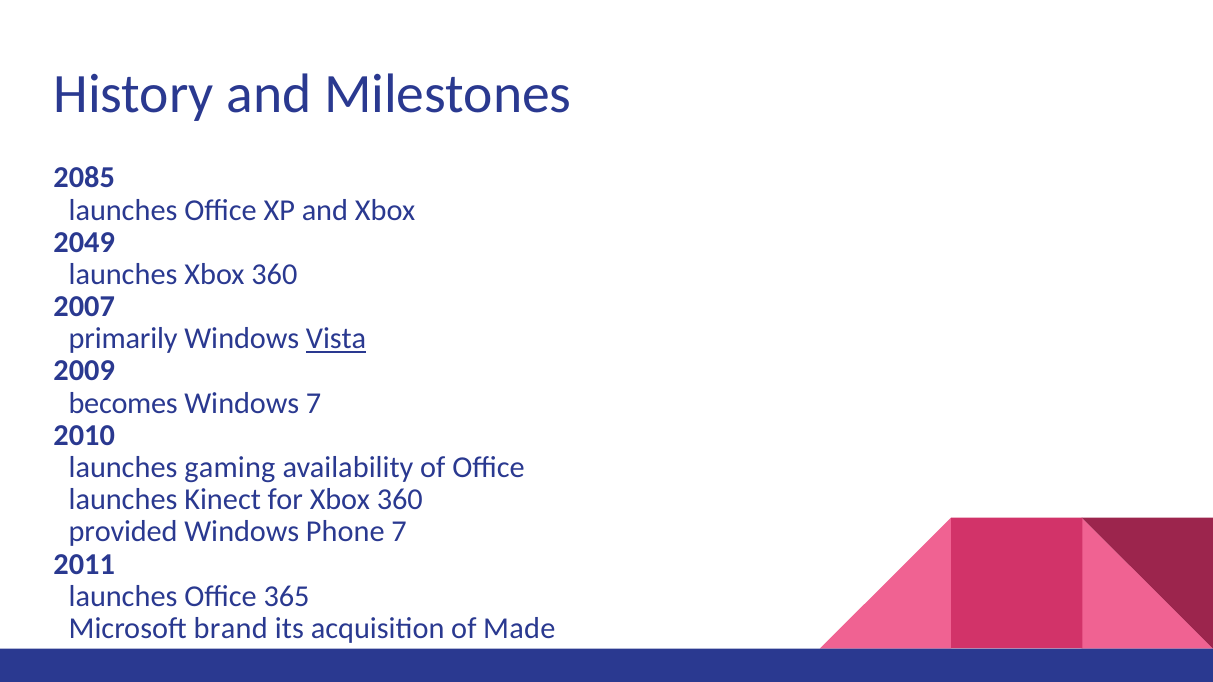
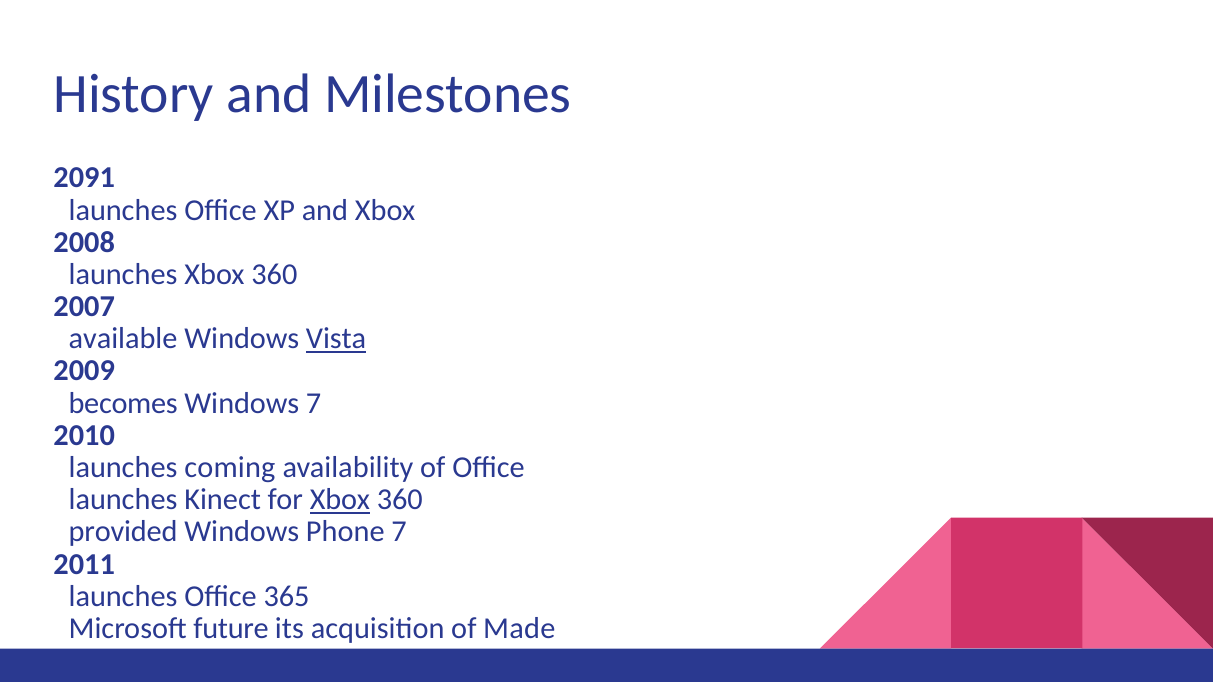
2085: 2085 -> 2091 (84, 178)
2049: 2049 -> 2008 (84, 242)
primarily: primarily -> available (123, 339)
gaming: gaming -> coming (230, 468)
Xbox underline: none -> present (340, 500)
brand: brand -> future (231, 629)
